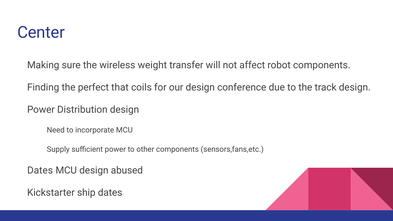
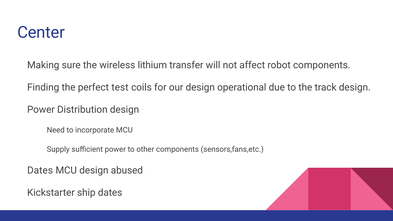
weight: weight -> lithium (152, 65)
that: that -> test (120, 87)
conference: conference -> operational (242, 87)
